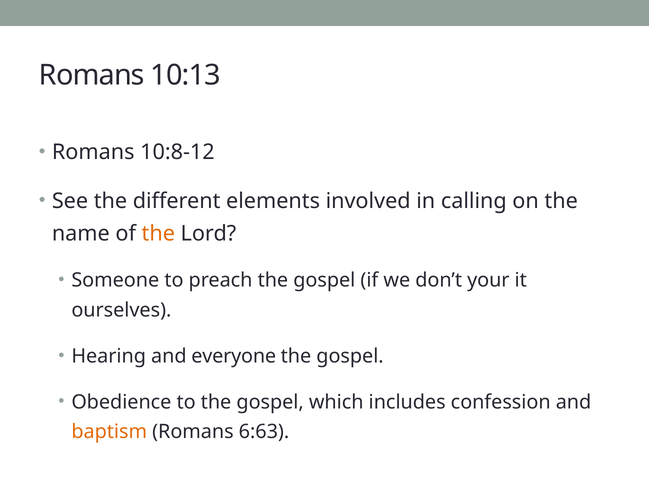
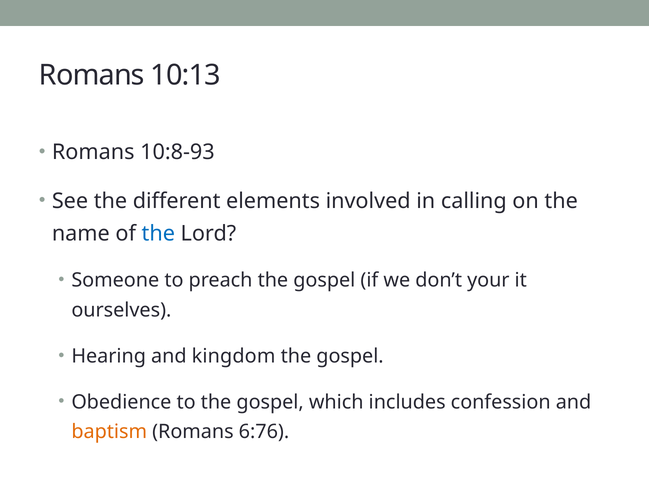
10:8-12: 10:8-12 -> 10:8-93 (177, 152)
the colour: orange -> blue (158, 233)
everyone: everyone -> kingdom (234, 356)
6:63: 6:63 -> 6:76 (264, 431)
